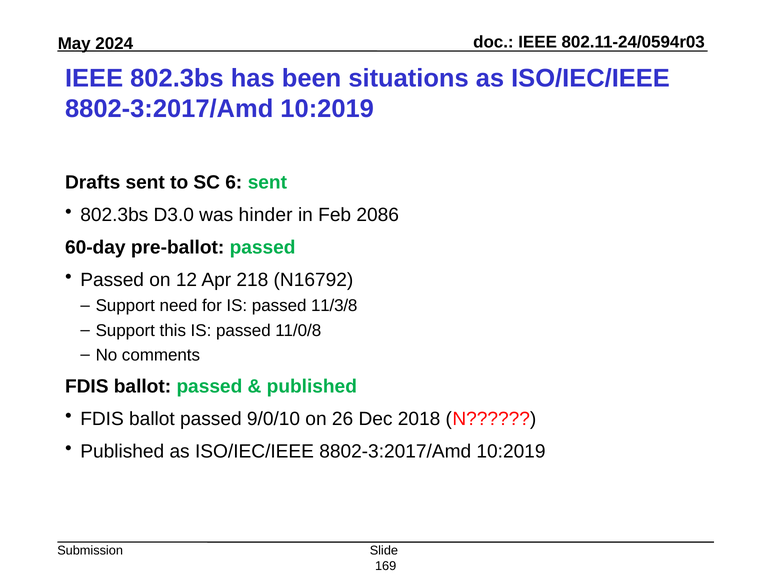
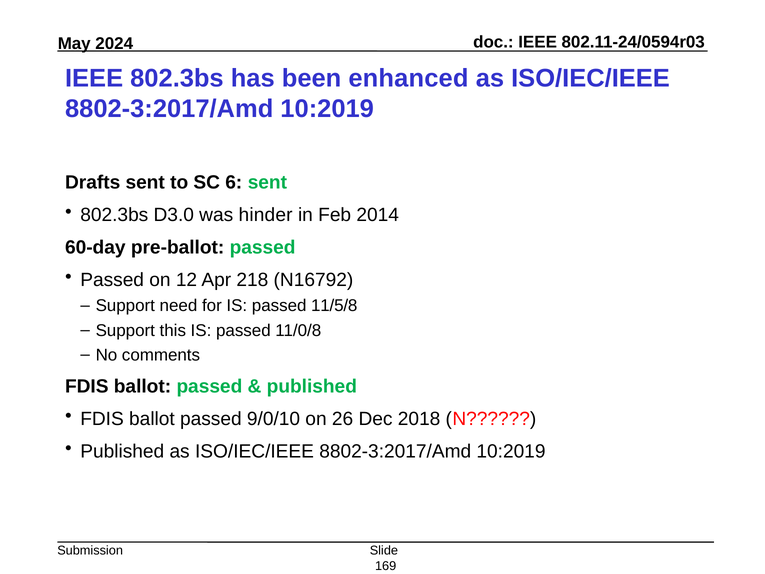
situations: situations -> enhanced (408, 78)
2086: 2086 -> 2014 (378, 215)
11/3/8: 11/3/8 -> 11/5/8 (334, 306)
